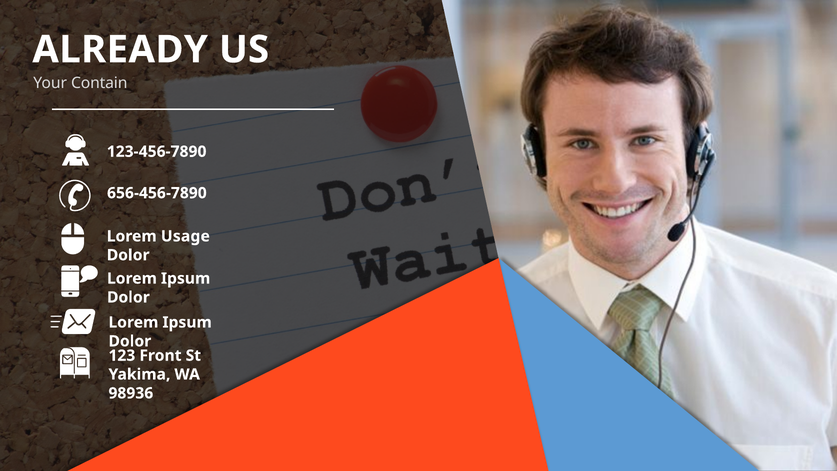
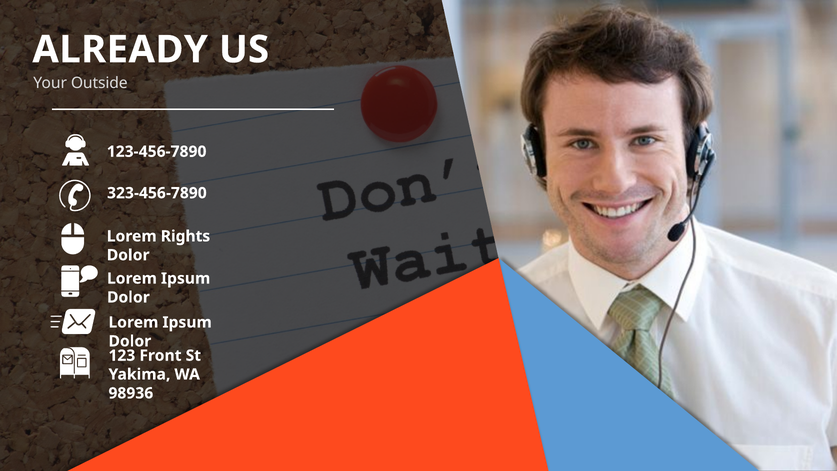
Contain: Contain -> Outside (99, 83)
656-456-7890: 656-456-7890 -> 323-456-7890 (157, 193)
Usage: Usage -> Rights (185, 236)
